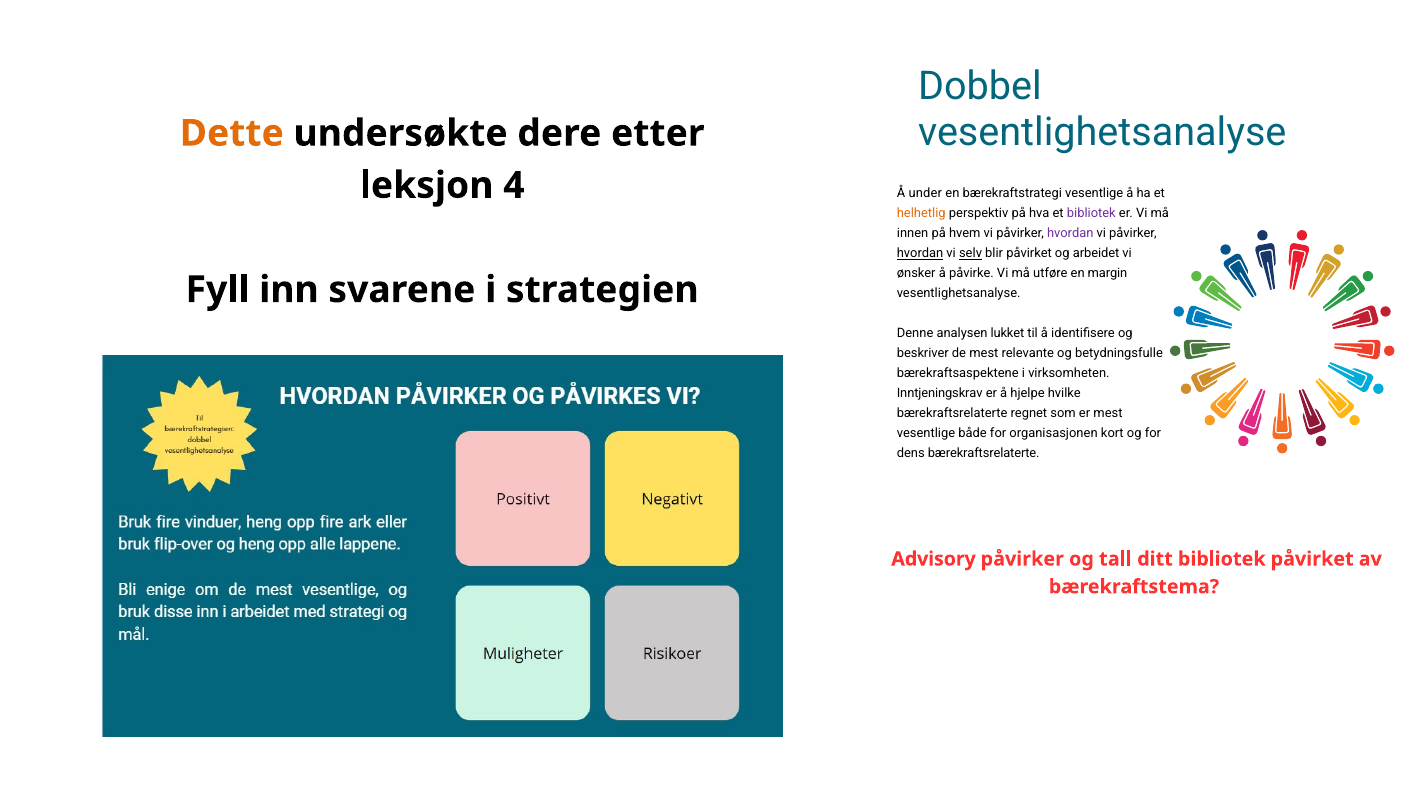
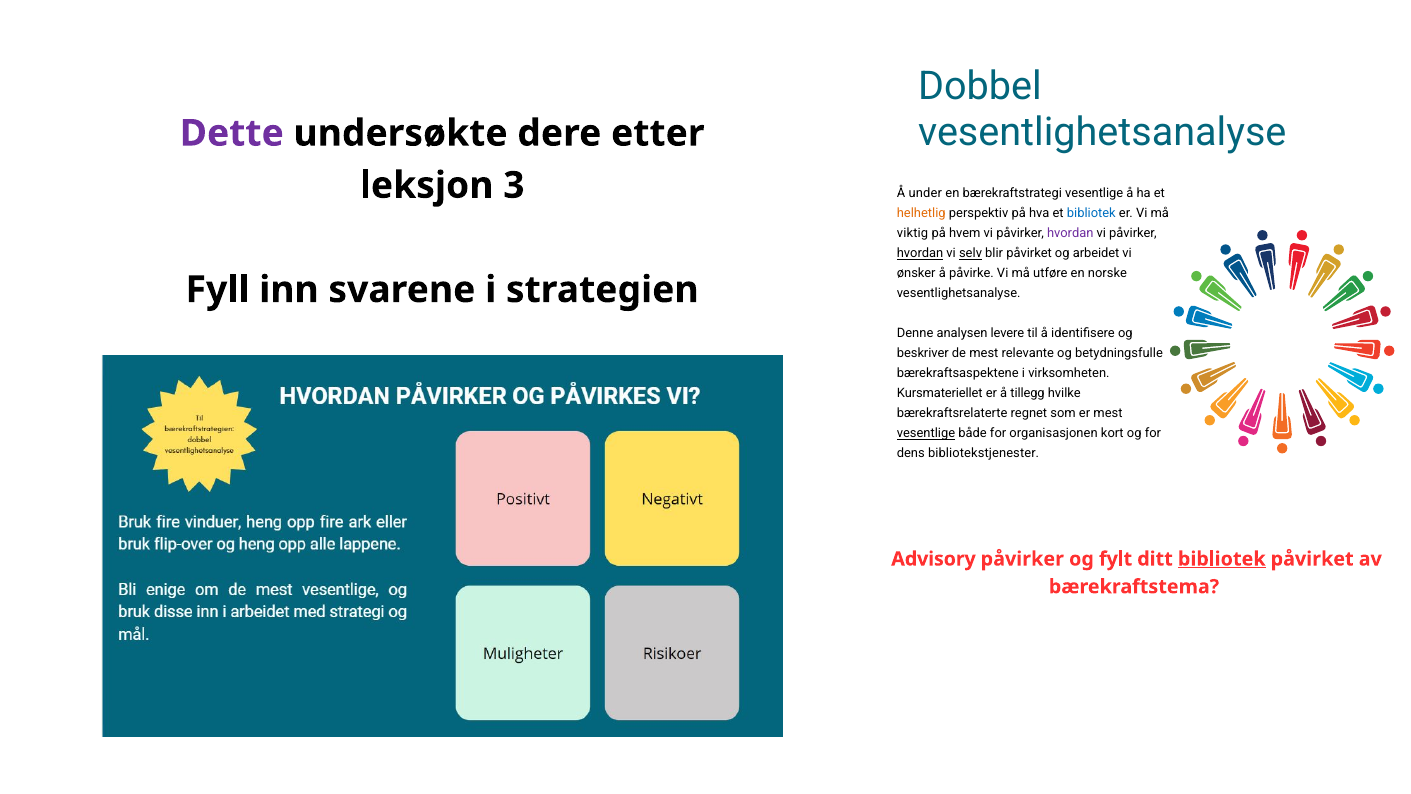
Dette colour: orange -> purple (232, 133)
4: 4 -> 3 (514, 185)
bibliotek colour: purple -> blue (1091, 213)
innen: innen -> viktig (913, 233)
margin: margin -> norske (1107, 273)
lukket: lukket -> levere (1007, 333)
Inntjeningskrav: Inntjeningskrav -> Kursmateriellet (940, 393)
hjelpe: hjelpe -> tillegg (1028, 393)
vesentlige underline: none -> present (926, 433)
dens bærekraftsrelaterte: bærekraftsrelaterte -> bibliotekstjenester (984, 453)
tall: tall -> fylt (1116, 559)
bibliotek underline: none -> present (1222, 559)
